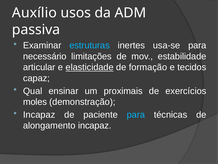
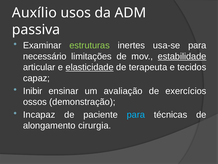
estruturas colour: light blue -> light green (90, 45)
estabilidade underline: none -> present (182, 56)
formação: formação -> terapeuta (148, 67)
Qual: Qual -> Inibir (33, 91)
proximais: proximais -> avaliação (123, 91)
moles: moles -> ossos (35, 102)
alongamento incapaz: incapaz -> cirurgia (95, 125)
